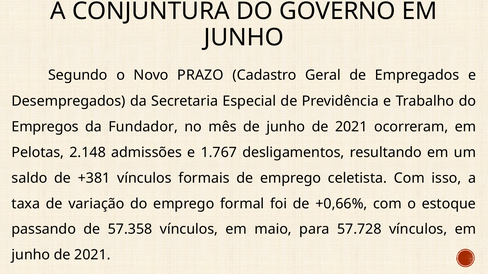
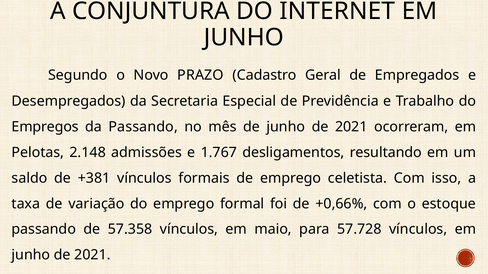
GOVERNO: GOVERNO -> INTERNET (337, 11)
da Fundador: Fundador -> Passando (143, 127)
